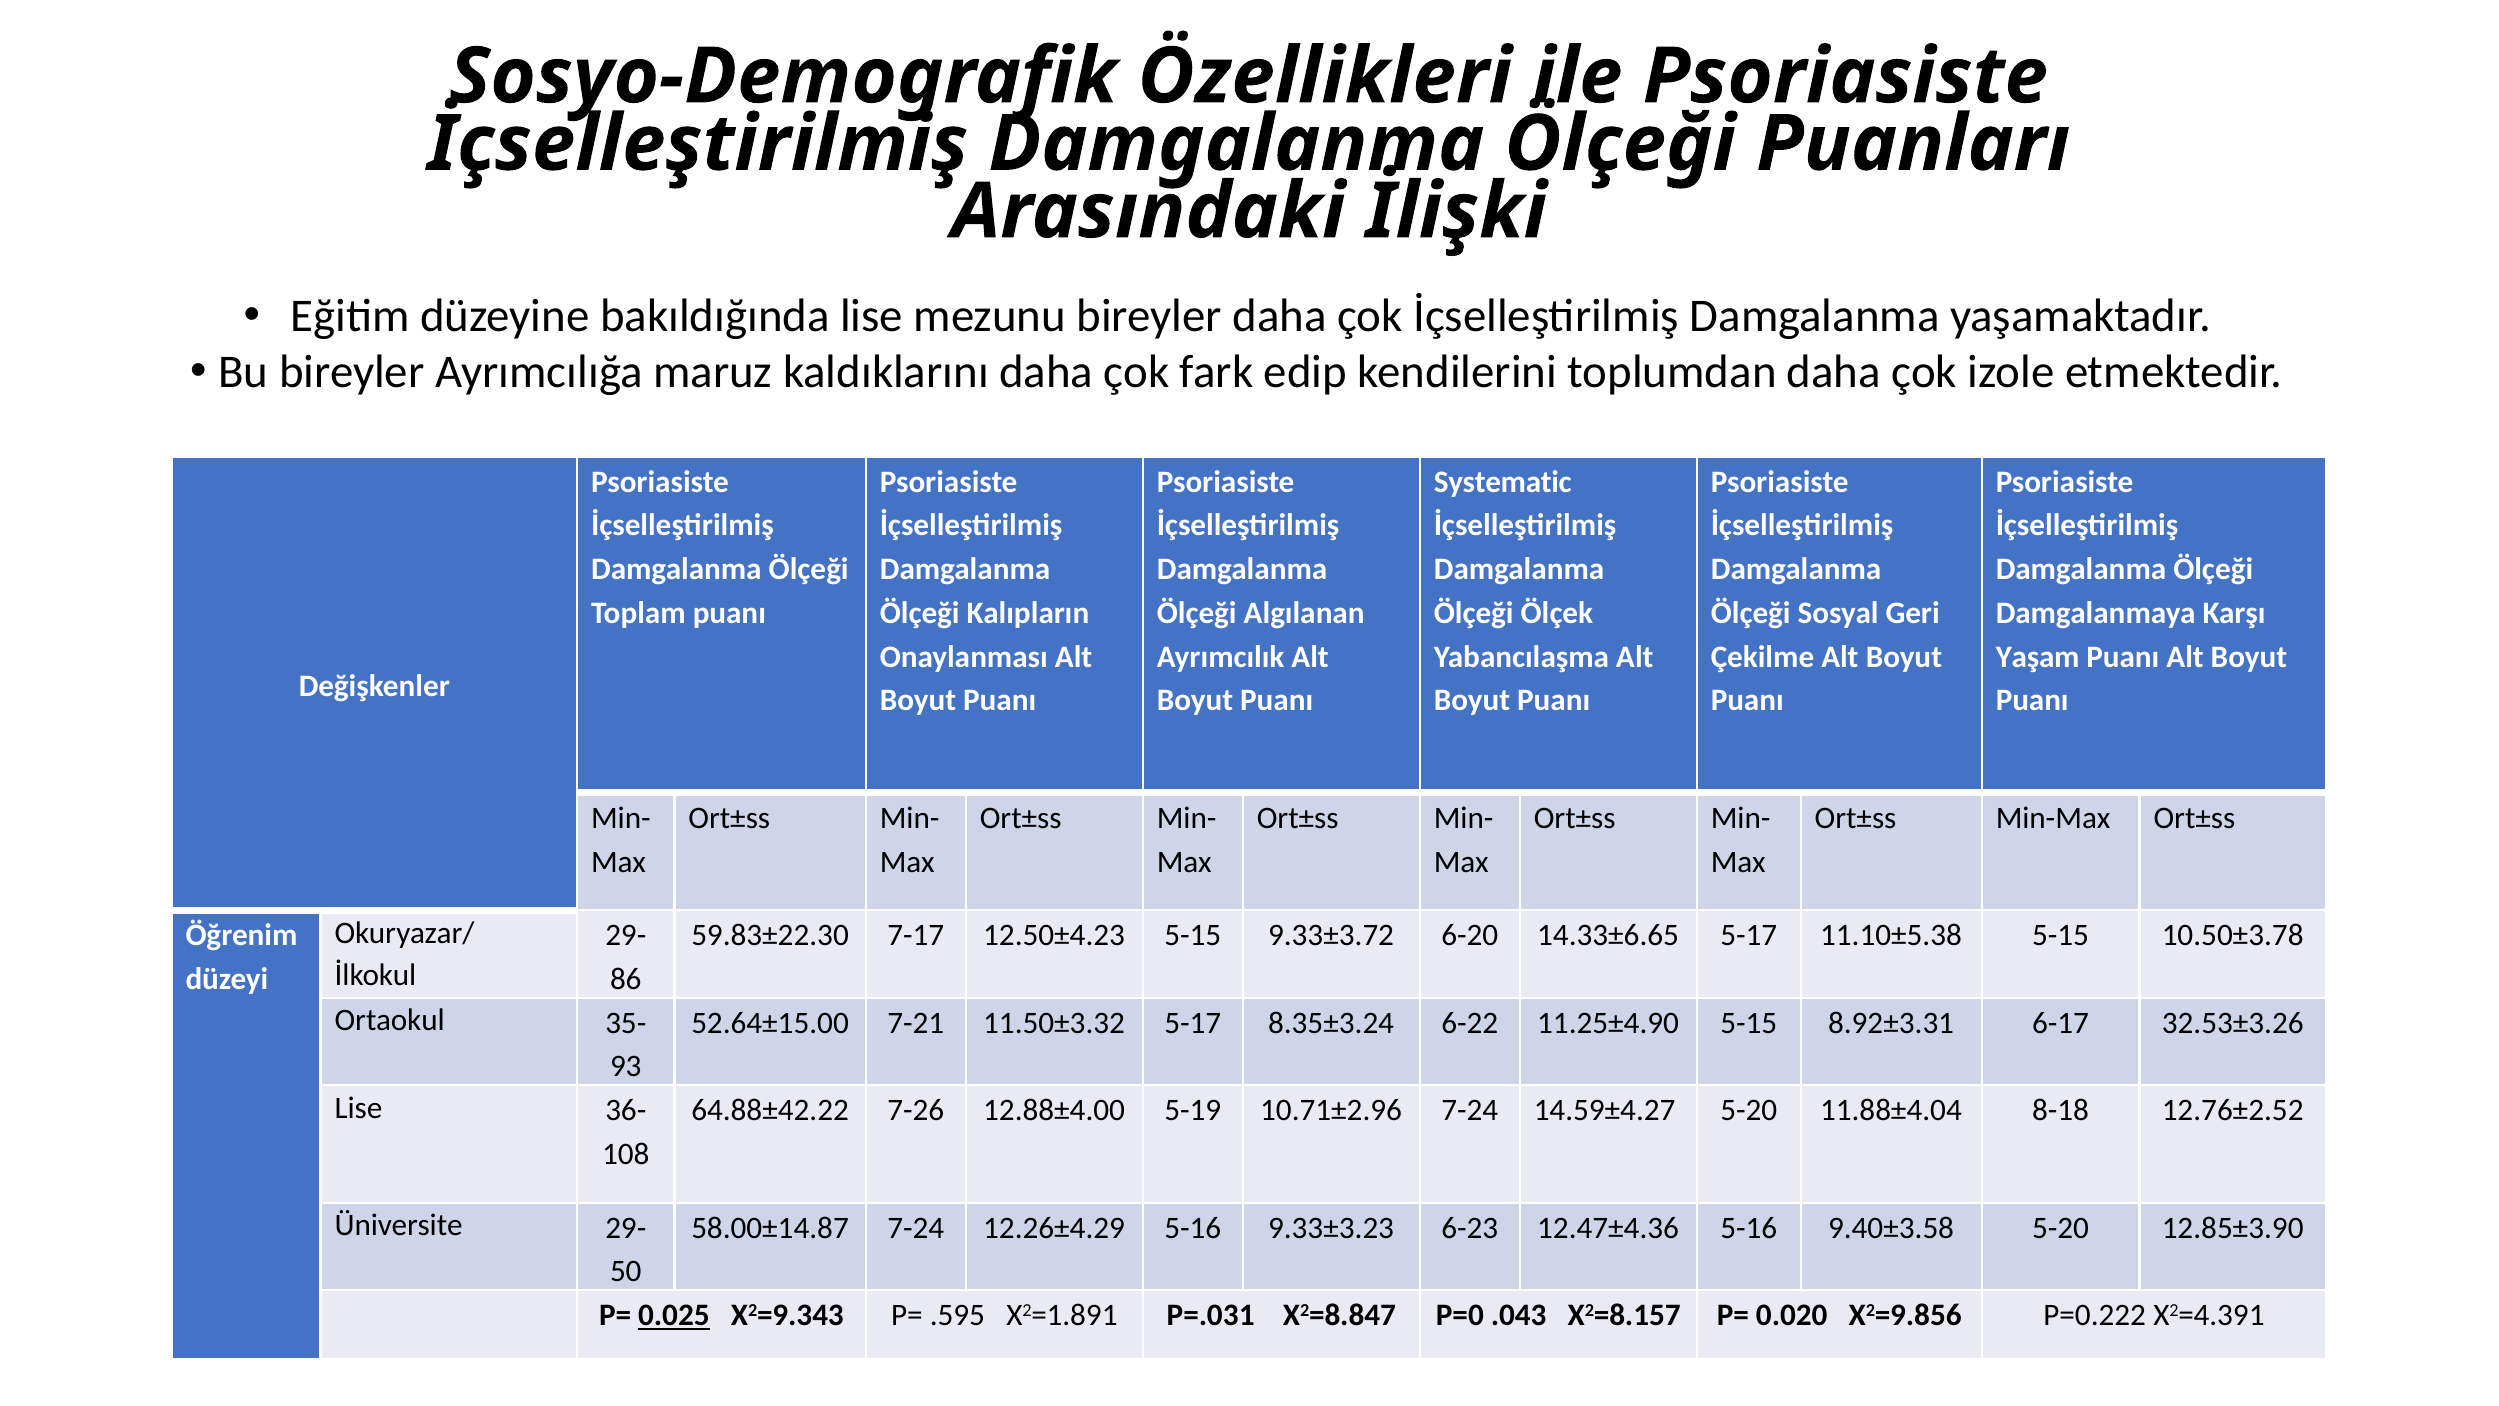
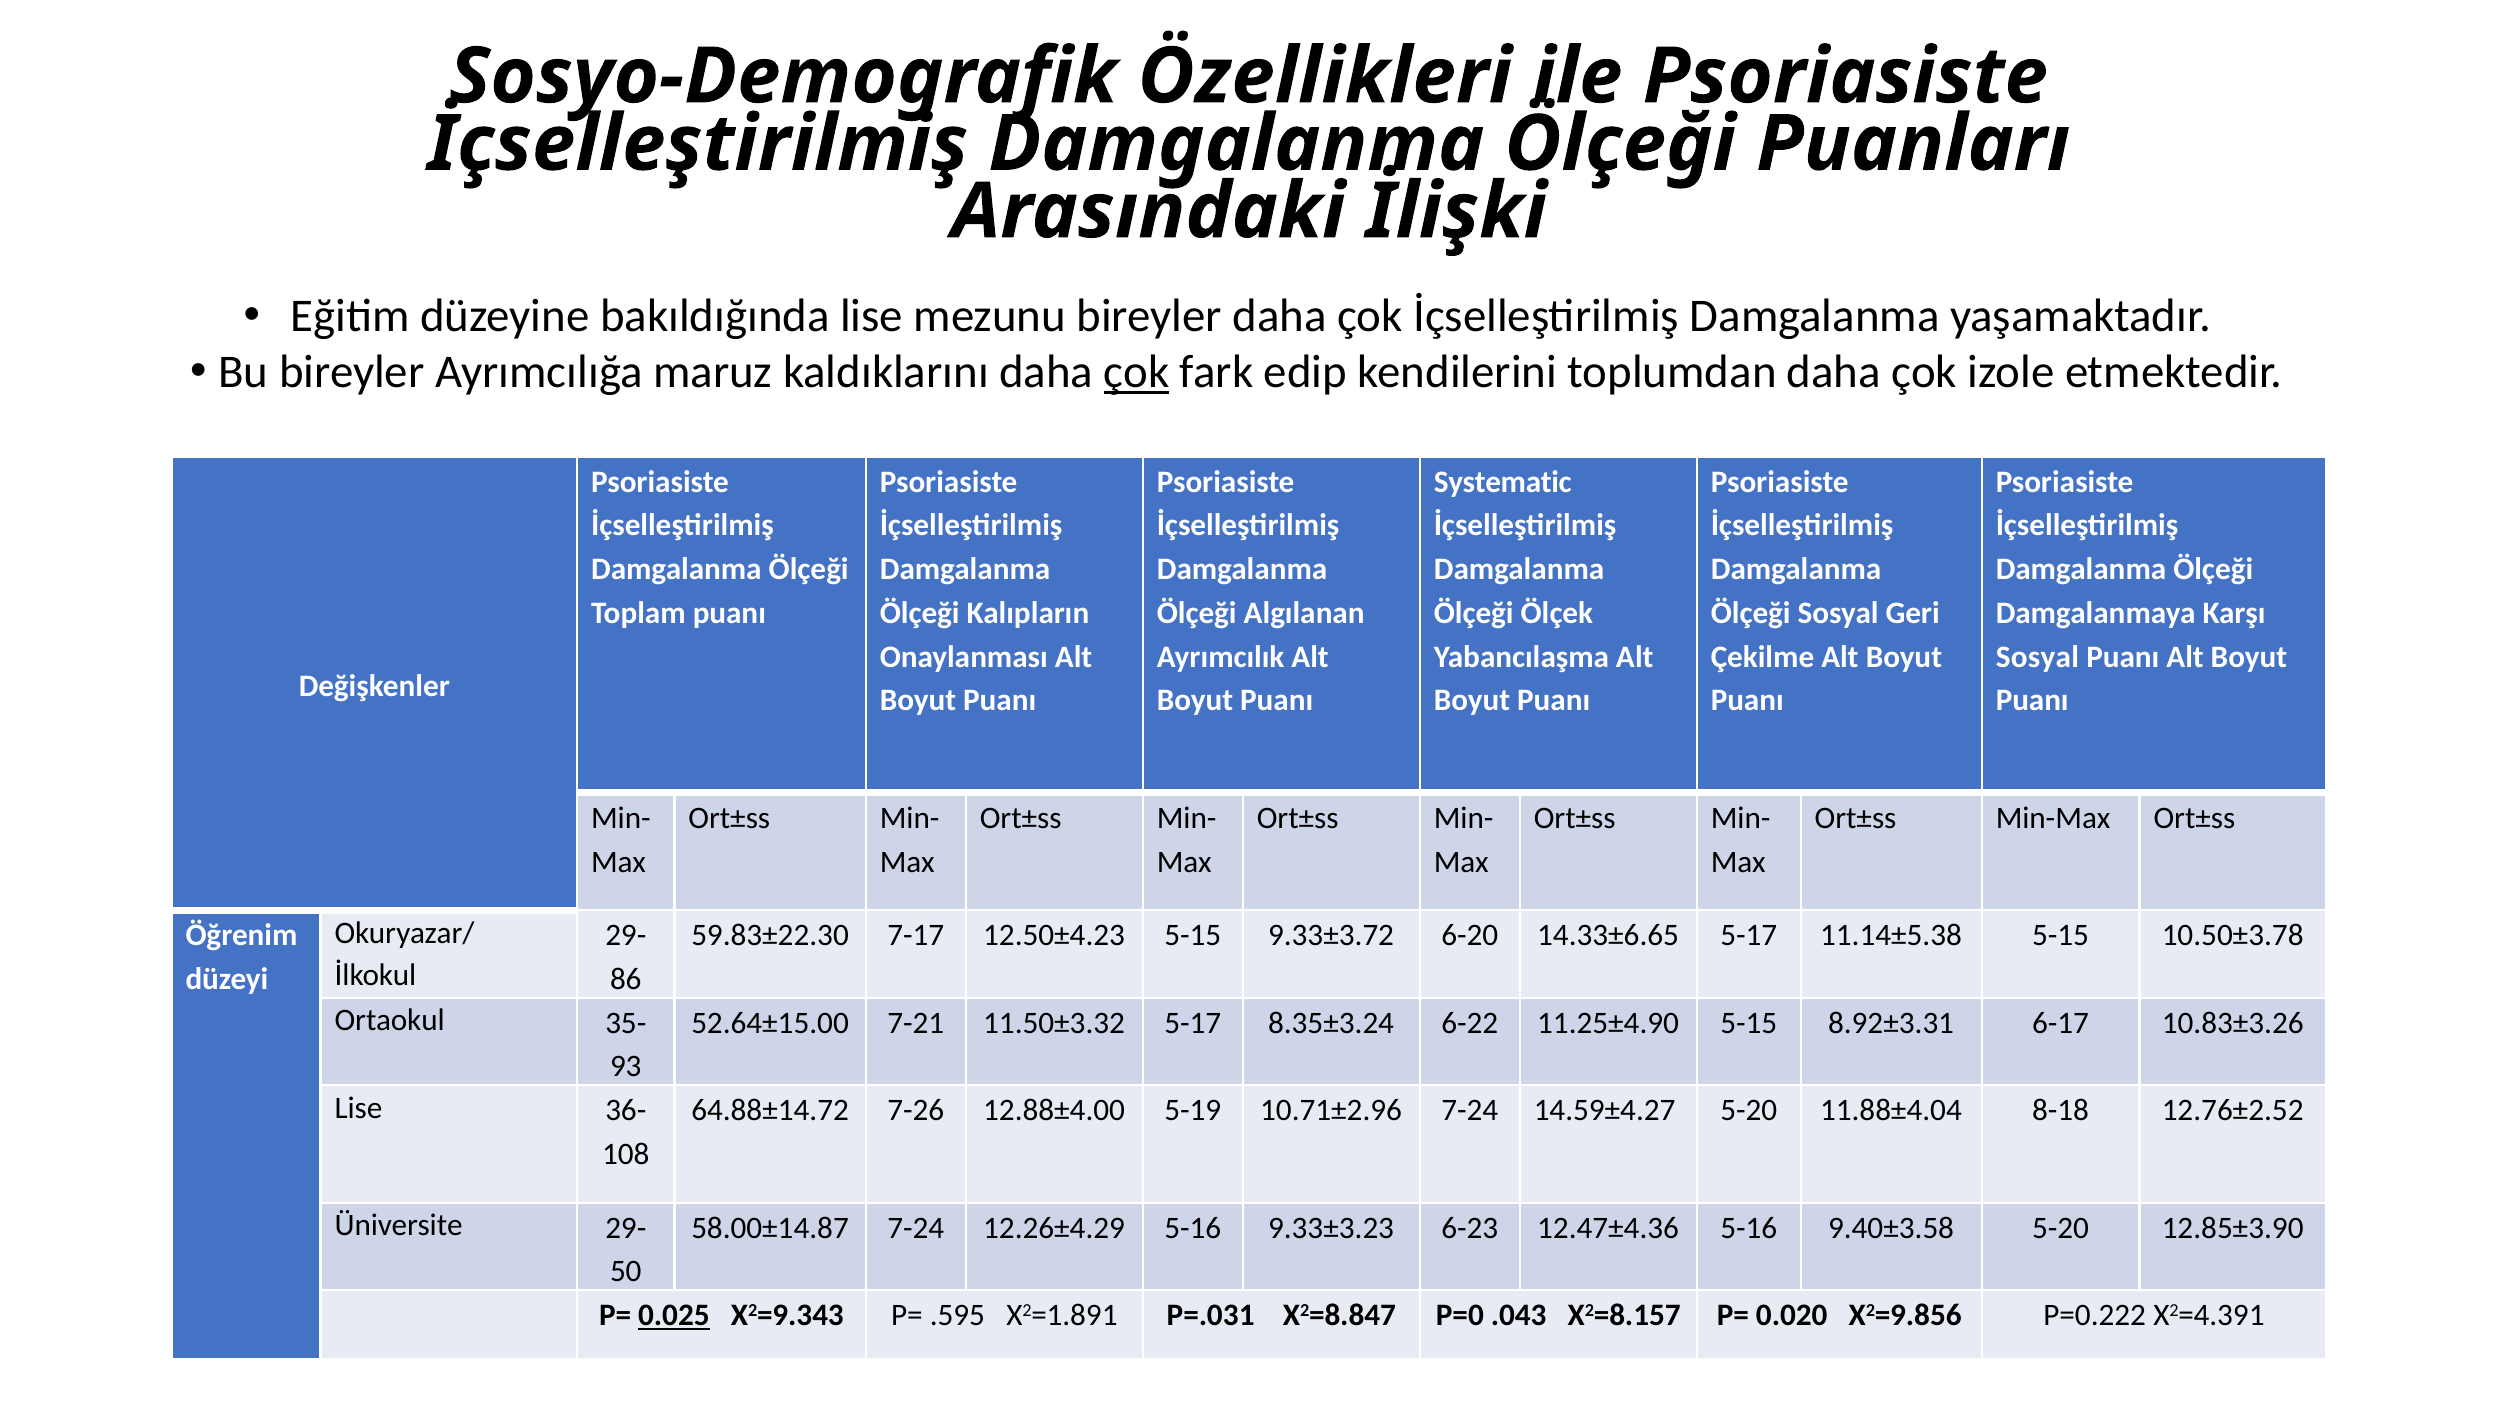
çok underline: none -> present (1137, 372)
Yaşam: Yaşam -> Sosyal (2037, 657)
11.10±5.38: 11.10±5.38 -> 11.14±5.38 (1891, 935)
32.53±3.26: 32.53±3.26 -> 10.83±3.26 (2233, 1023)
64.88±42.22: 64.88±42.22 -> 64.88±14.72 (770, 1110)
